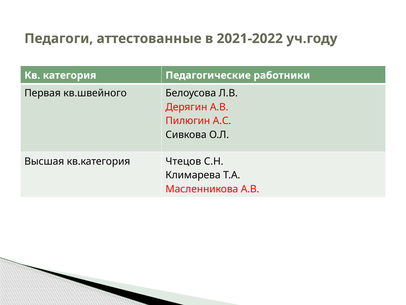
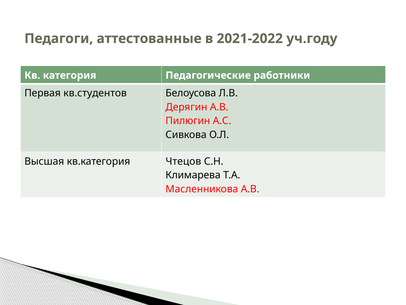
кв.швейного: кв.швейного -> кв.студентов (95, 93)
